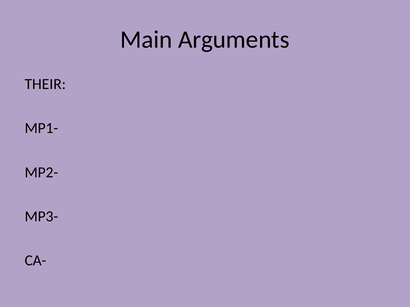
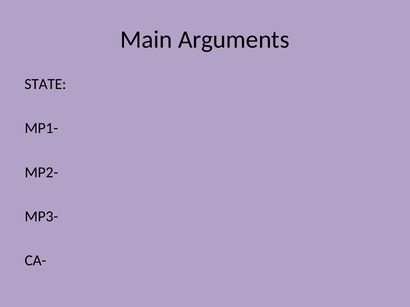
THEIR: THEIR -> STATE (45, 84)
